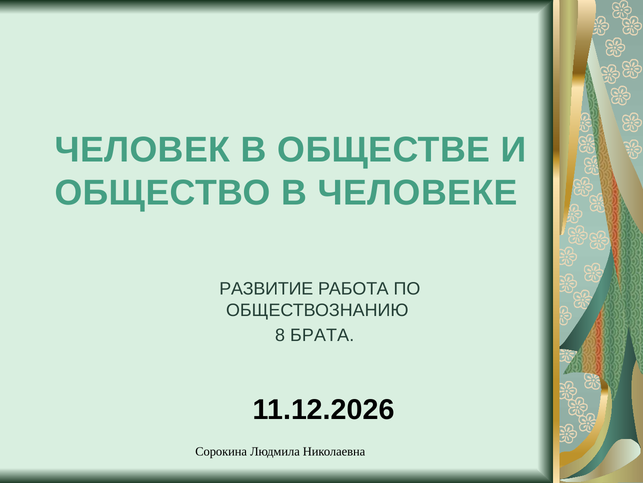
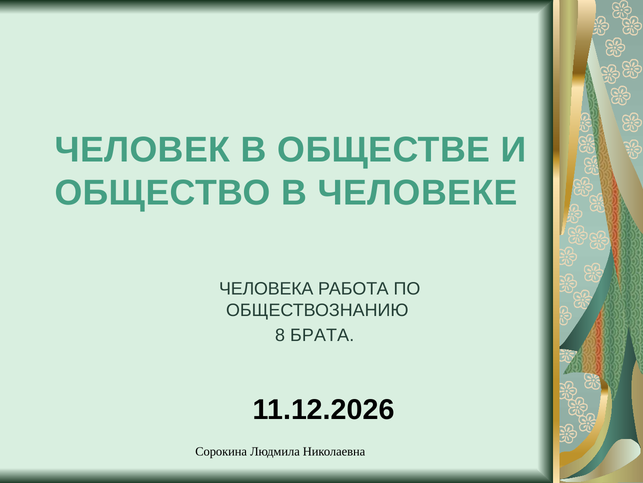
РАЗВИТИЕ: РАЗВИТИЕ -> ЧЕЛОВЕКА (266, 288)
